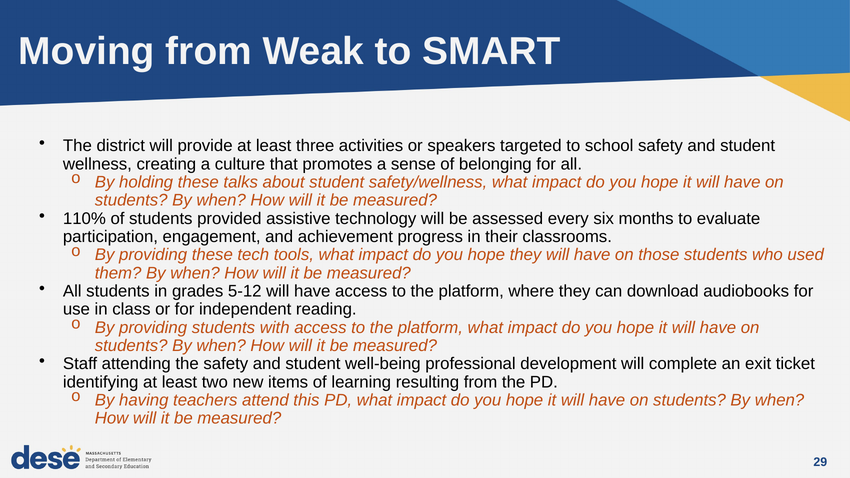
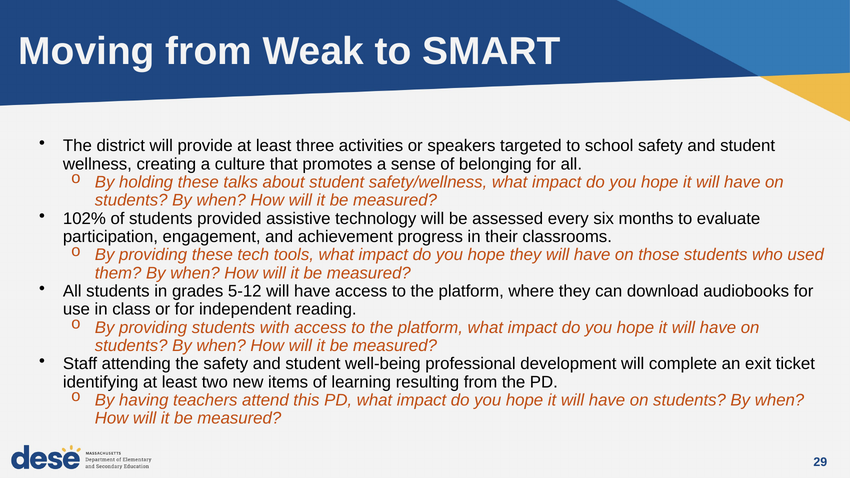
110%: 110% -> 102% (84, 219)
